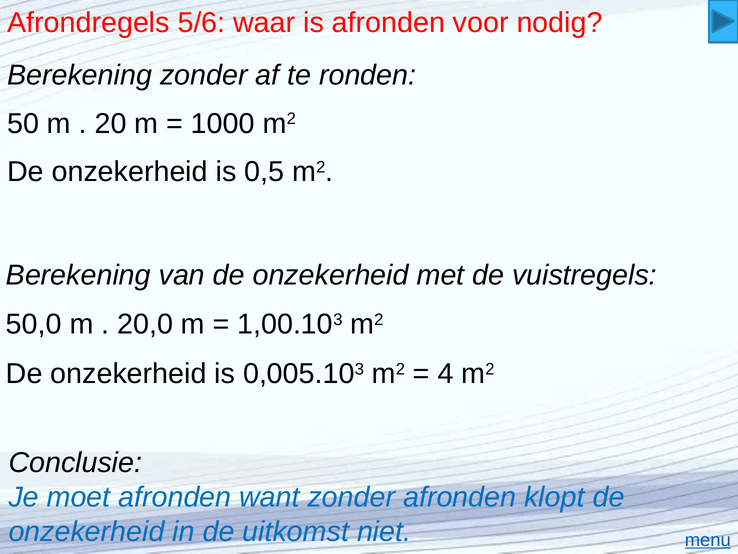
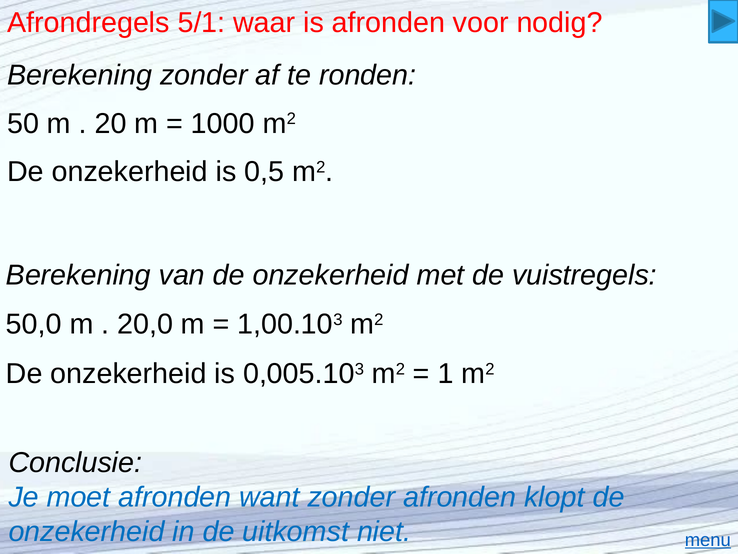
5/6: 5/6 -> 5/1 (201, 23)
4: 4 -> 1 (446, 374)
